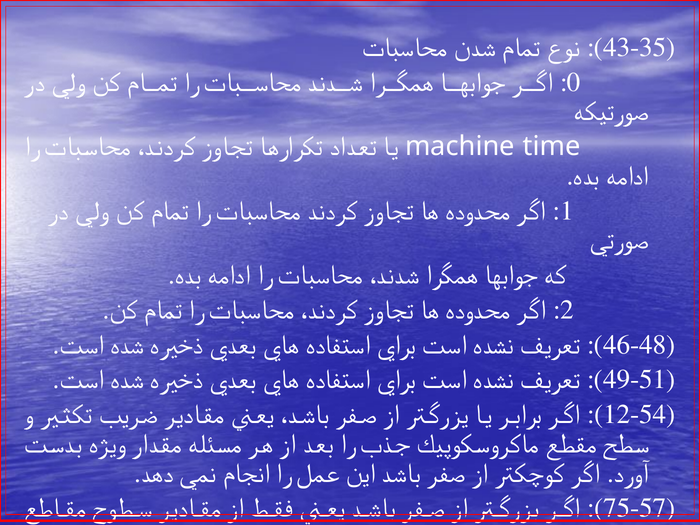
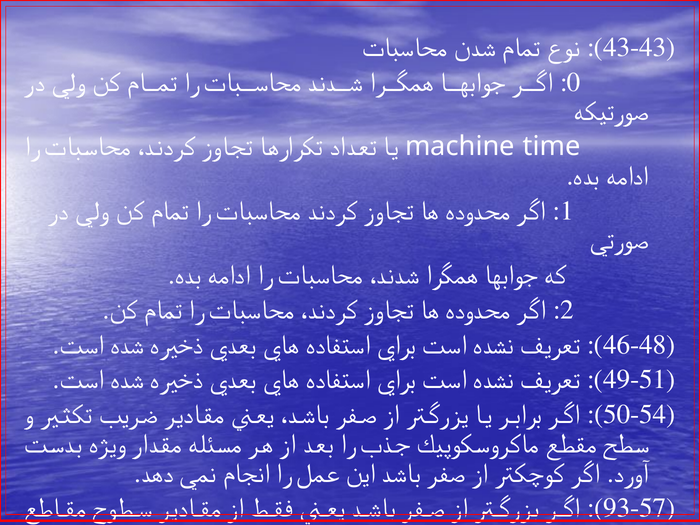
43-35: 43-35 -> 43-43 (635, 47)
12-54: 12-54 -> 50-54 (635, 414)
75-57: 75-57 -> 93-57 (635, 508)
